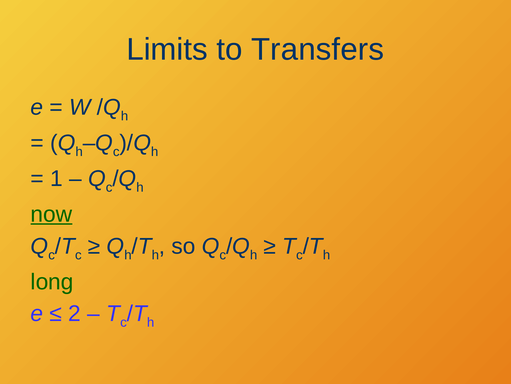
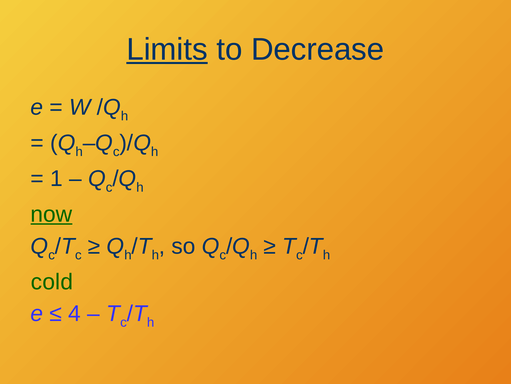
Limits underline: none -> present (167, 49)
Transfers: Transfers -> Decrease (318, 49)
long: long -> cold (52, 281)
2: 2 -> 4 (75, 313)
